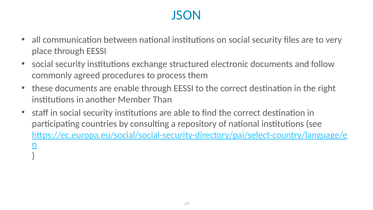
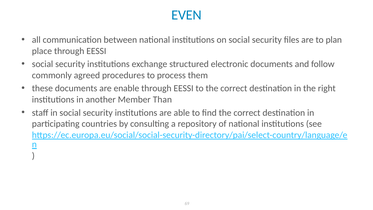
JSON: JSON -> EVEN (187, 15)
very: very -> plan (334, 40)
